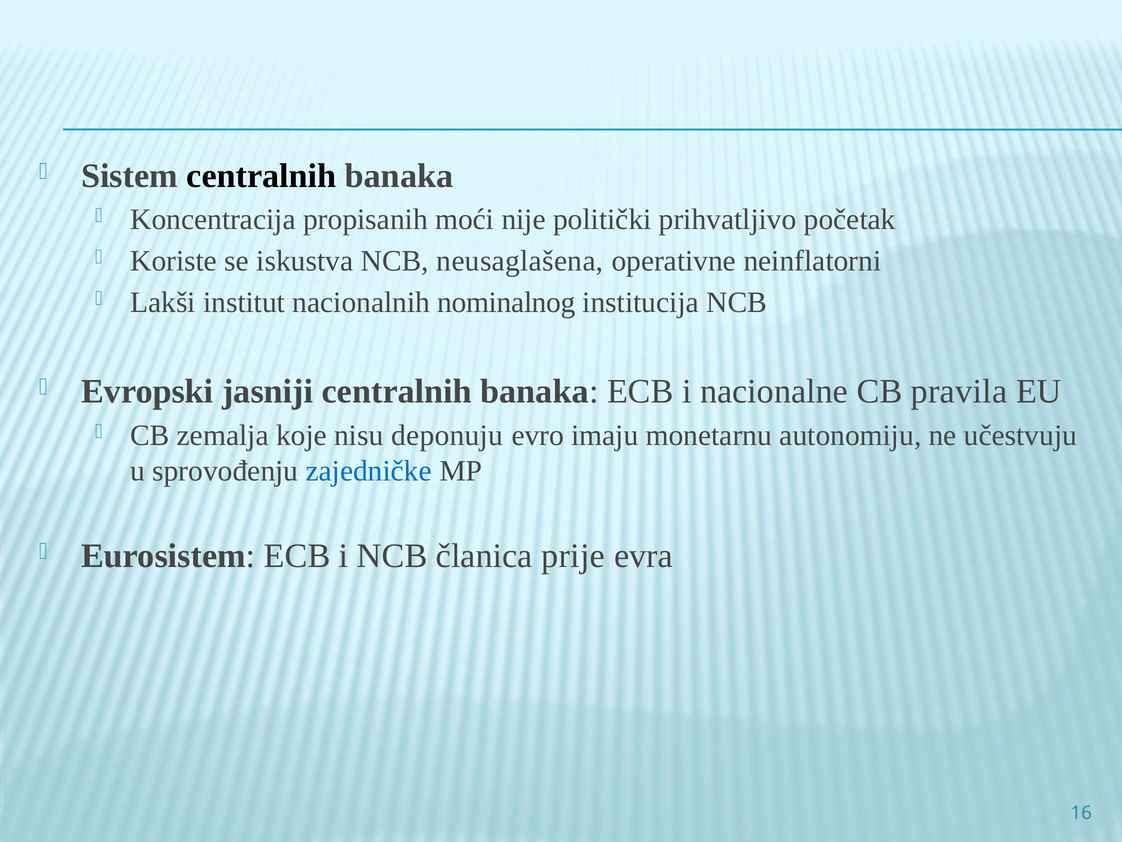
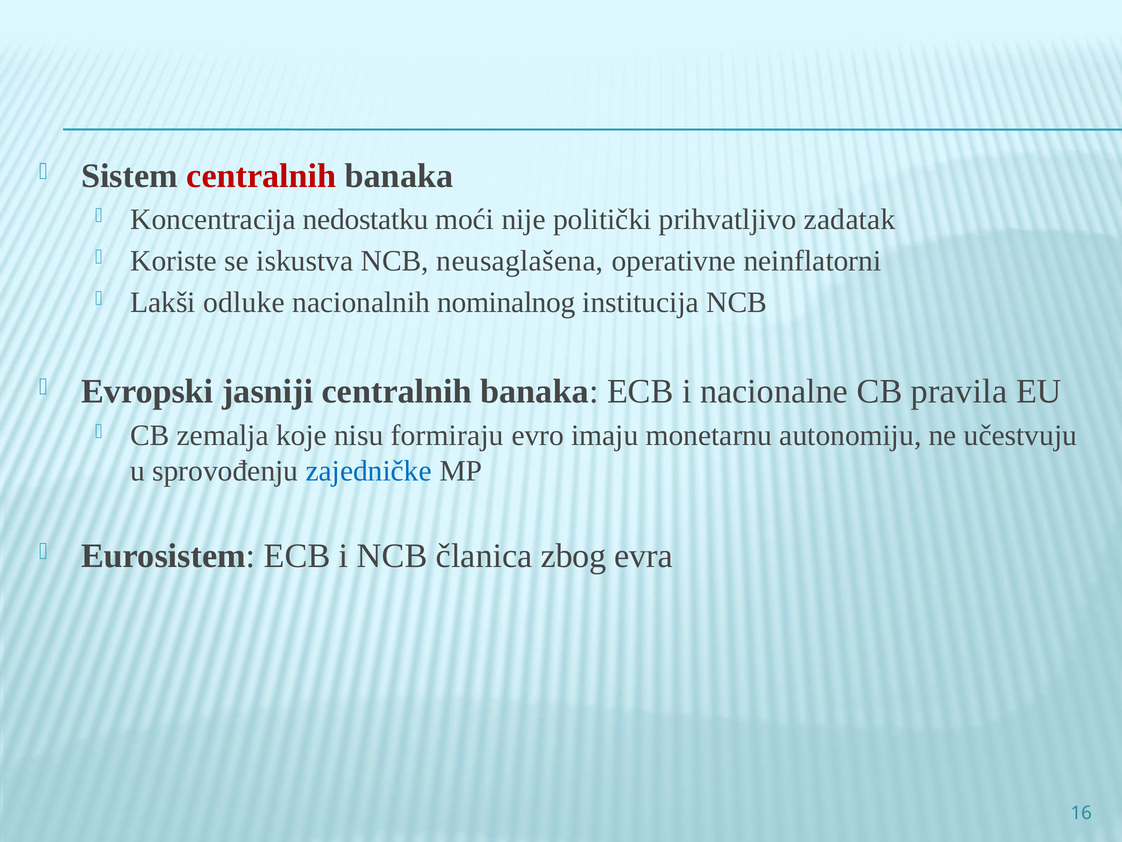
centralnih colour: black -> red (261, 176)
propisanih: propisanih -> nedostatku (366, 219)
početak: početak -> zadatak (850, 219)
institut: institut -> odluke (244, 302)
deponuju: deponuju -> formiraju (447, 435)
prije: prije -> zbog (573, 555)
